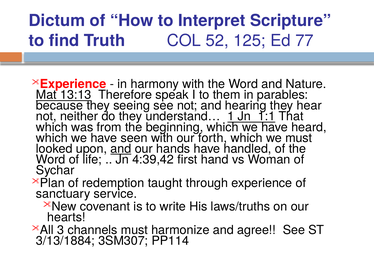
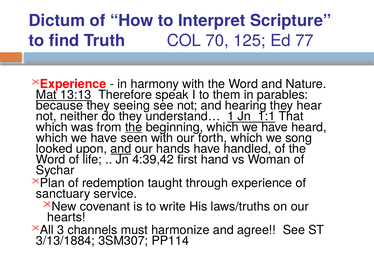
52: 52 -> 70 (217, 41)
the underline: none -> present (134, 127)
we must: must -> song (299, 138)
